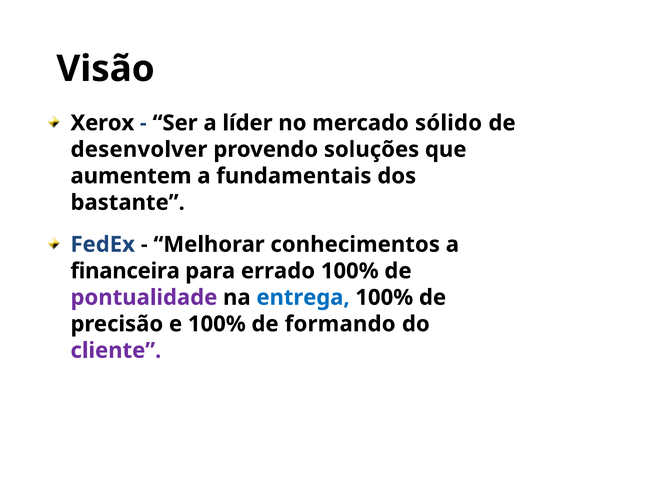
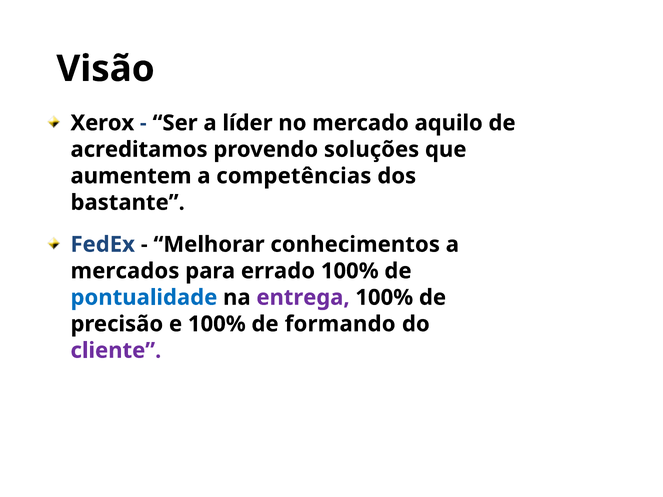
sólido: sólido -> aquilo (449, 123)
desenvolver: desenvolver -> acreditamos (139, 150)
fundamentais: fundamentais -> competências (294, 176)
financeira: financeira -> mercados (125, 271)
pontualidade colour: purple -> blue (144, 298)
entrega colour: blue -> purple (303, 298)
